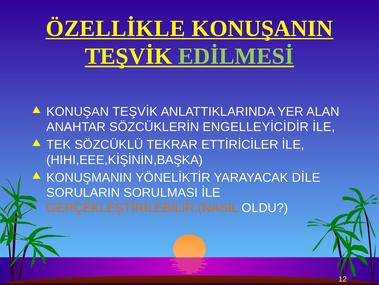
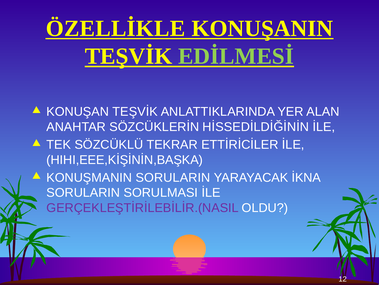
ENGELLEYİCİDİR: ENGELLEYİCİDİR -> HİSSEDİLDİĞİNİN (256, 127)
KONUŞMANIN YÖNELİKTİR: YÖNELİKTİR -> SORULARIN (173, 177)
DİLE: DİLE -> İKNA (306, 177)
GERÇEKLEŞTİRİLEBİLİR.(NASIL colour: orange -> purple (143, 207)
